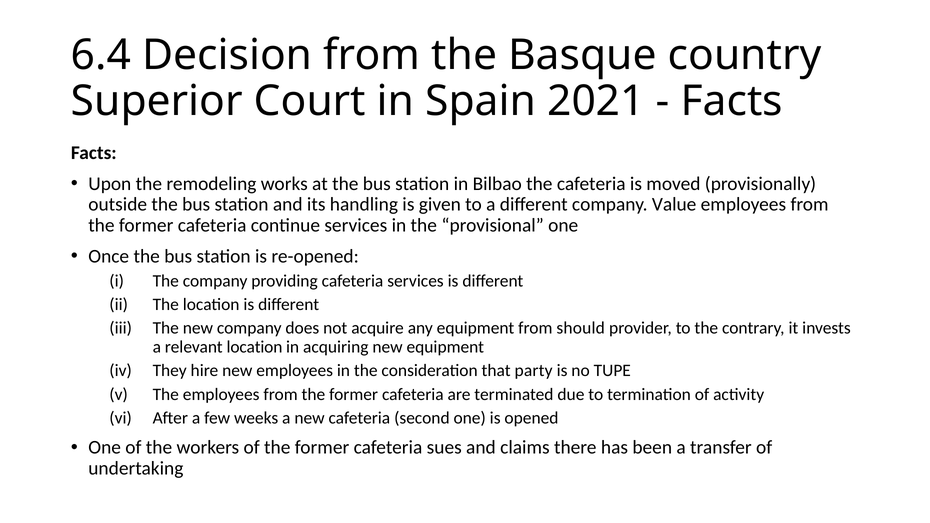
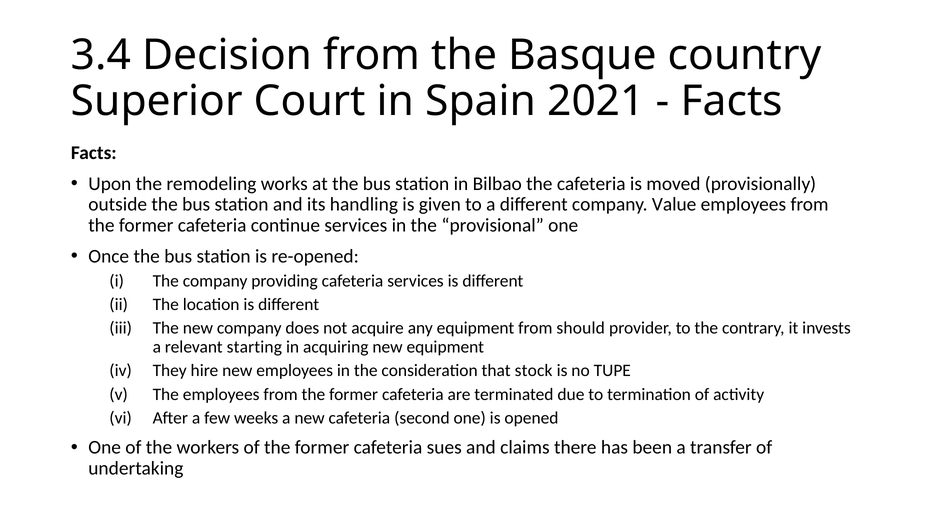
6.4: 6.4 -> 3.4 (101, 55)
relevant location: location -> starting (254, 347)
party: party -> stock (534, 371)
